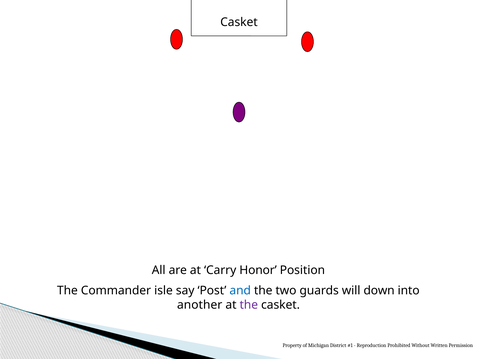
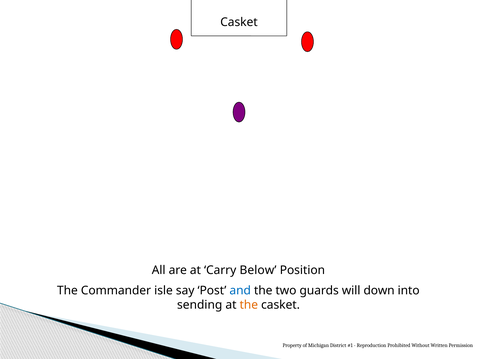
Honor: Honor -> Below (258, 270)
another: another -> sending (200, 304)
the colour: purple -> orange (249, 304)
